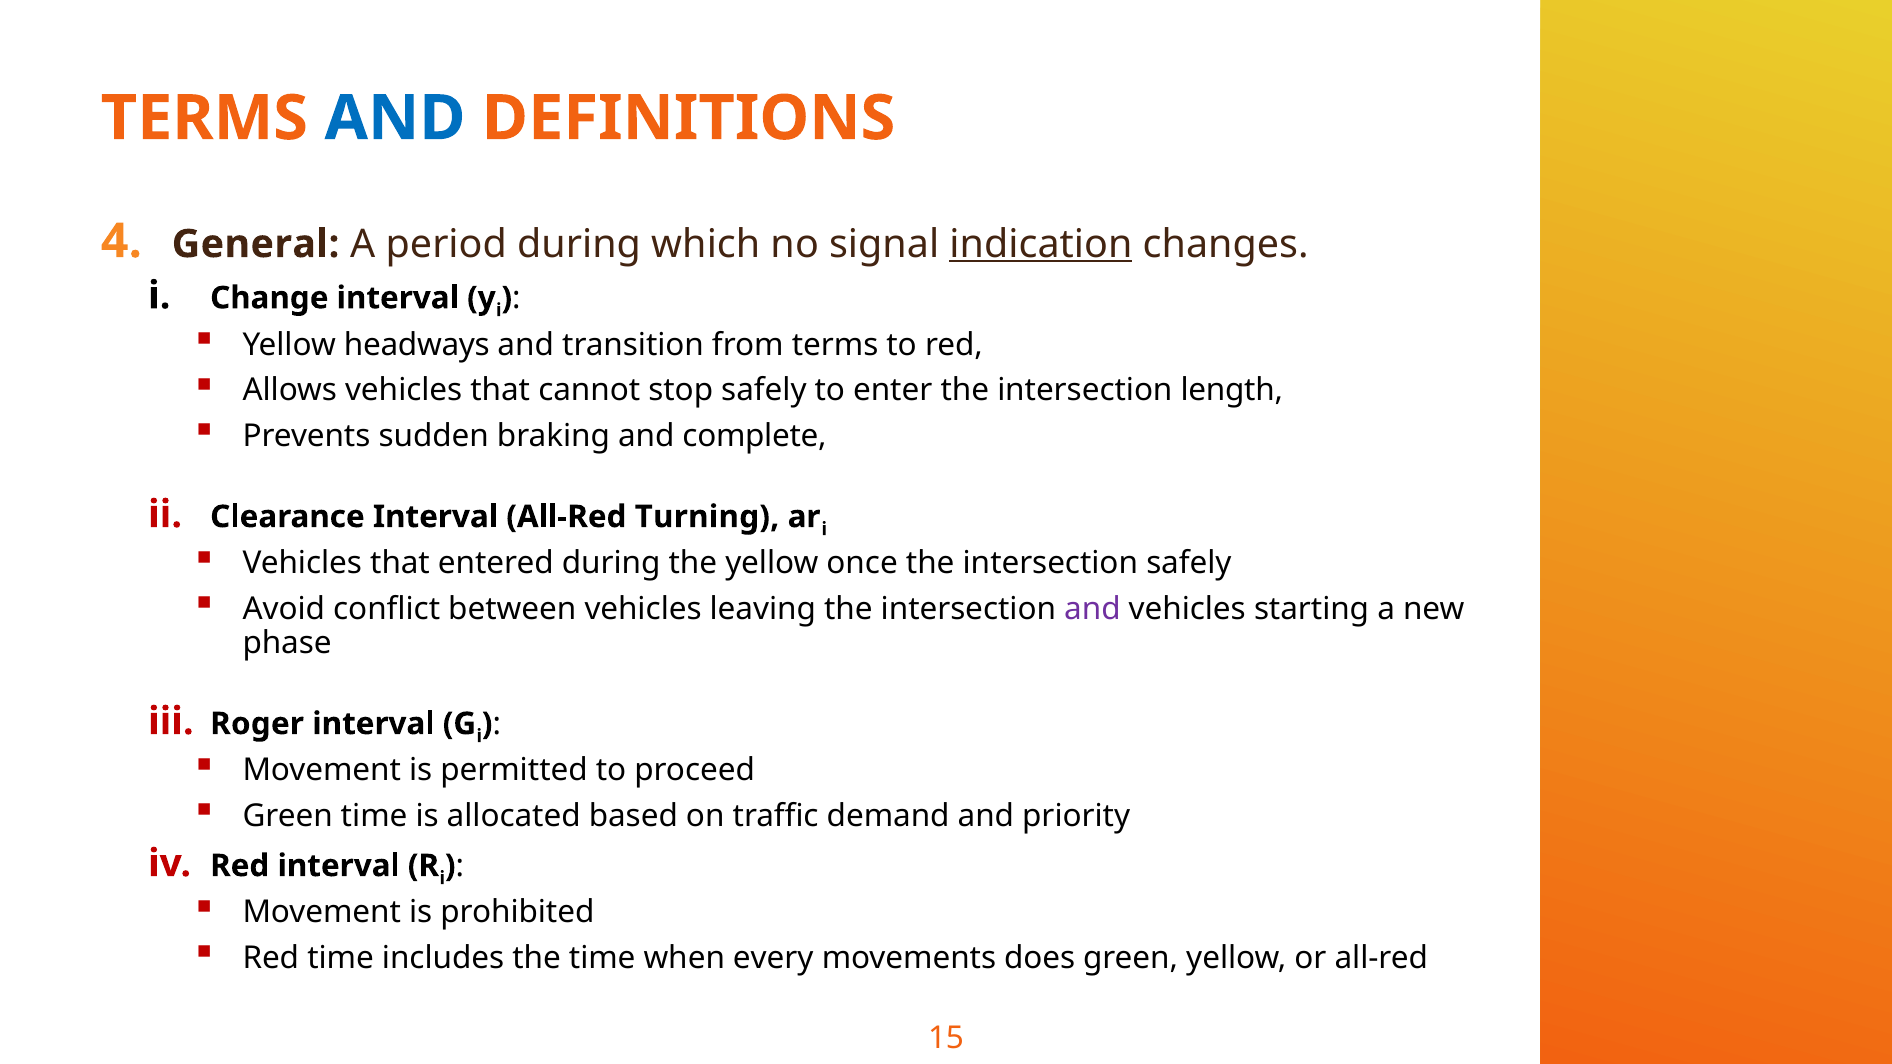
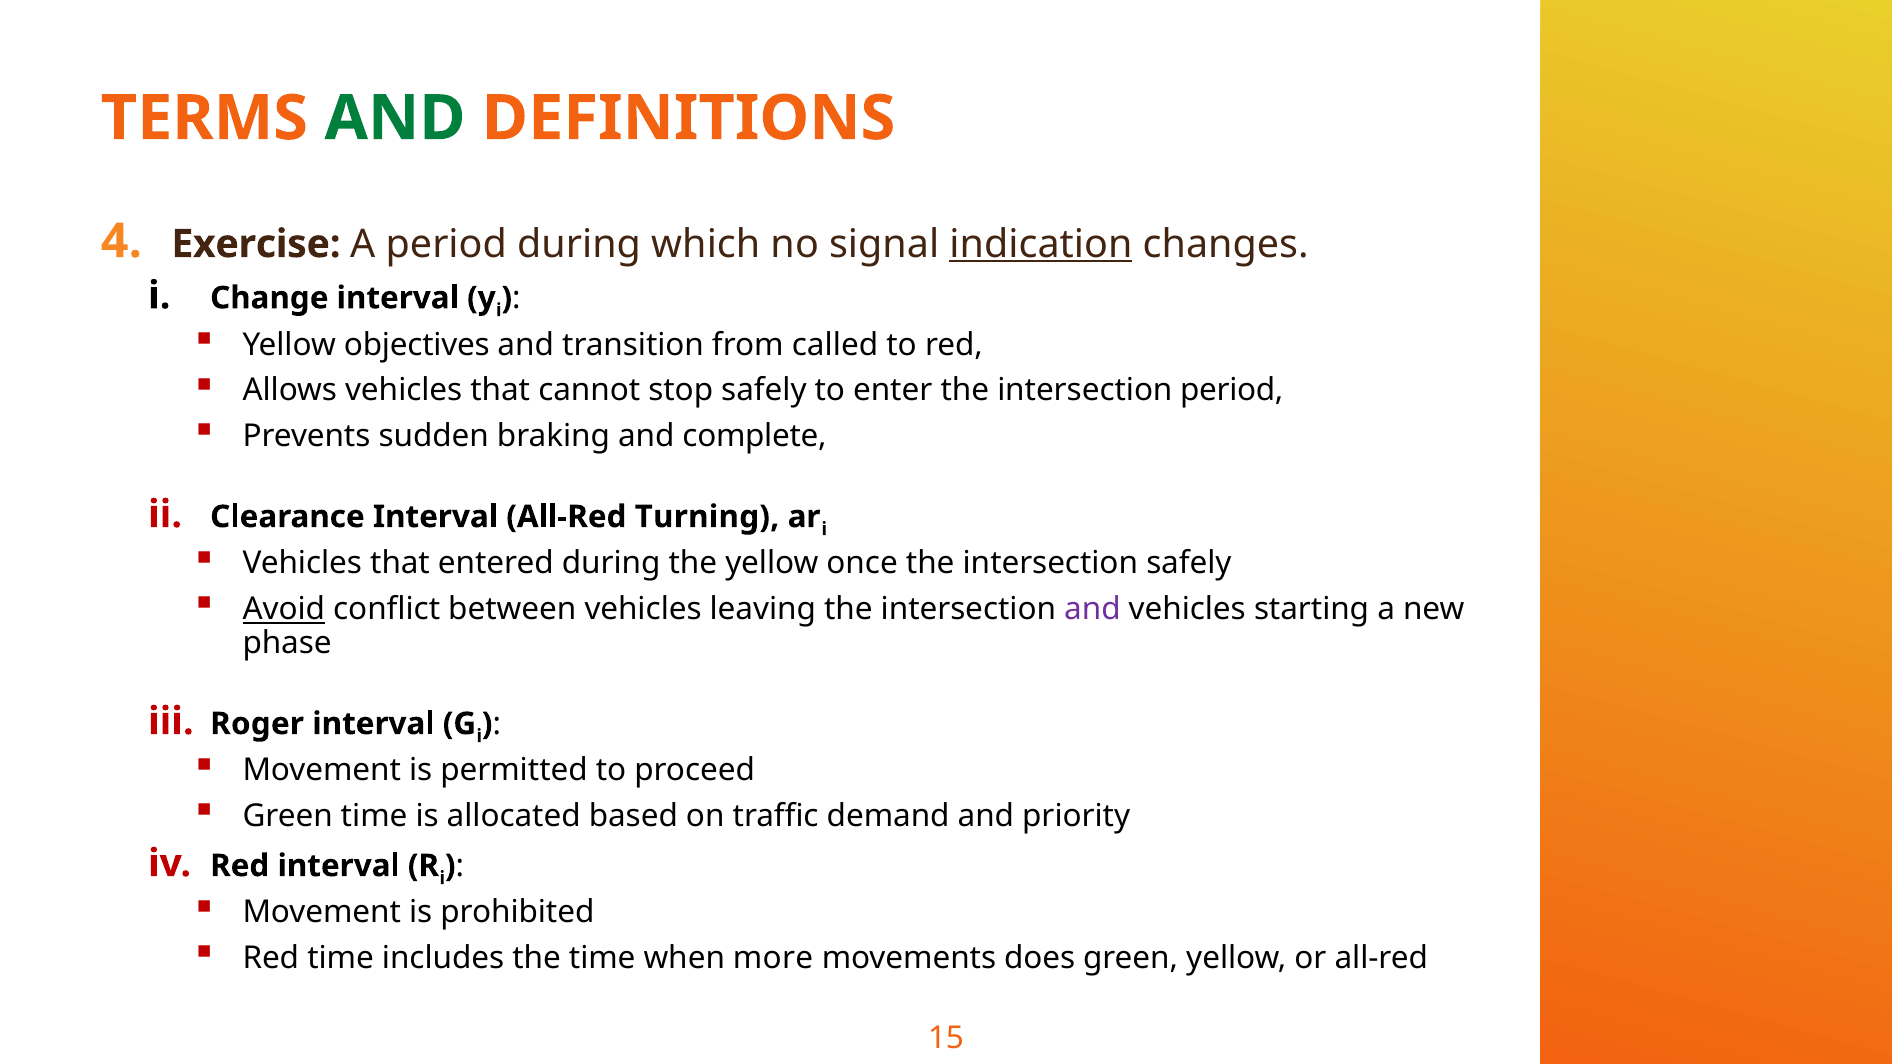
AND colour: blue -> green (395, 118)
General: General -> Exercise (256, 244)
headways: headways -> objectives (417, 345)
from terms: terms -> called (835, 345)
intersection length: length -> period (1232, 391)
Avoid underline: none -> present (284, 609)
every: every -> more (773, 959)
